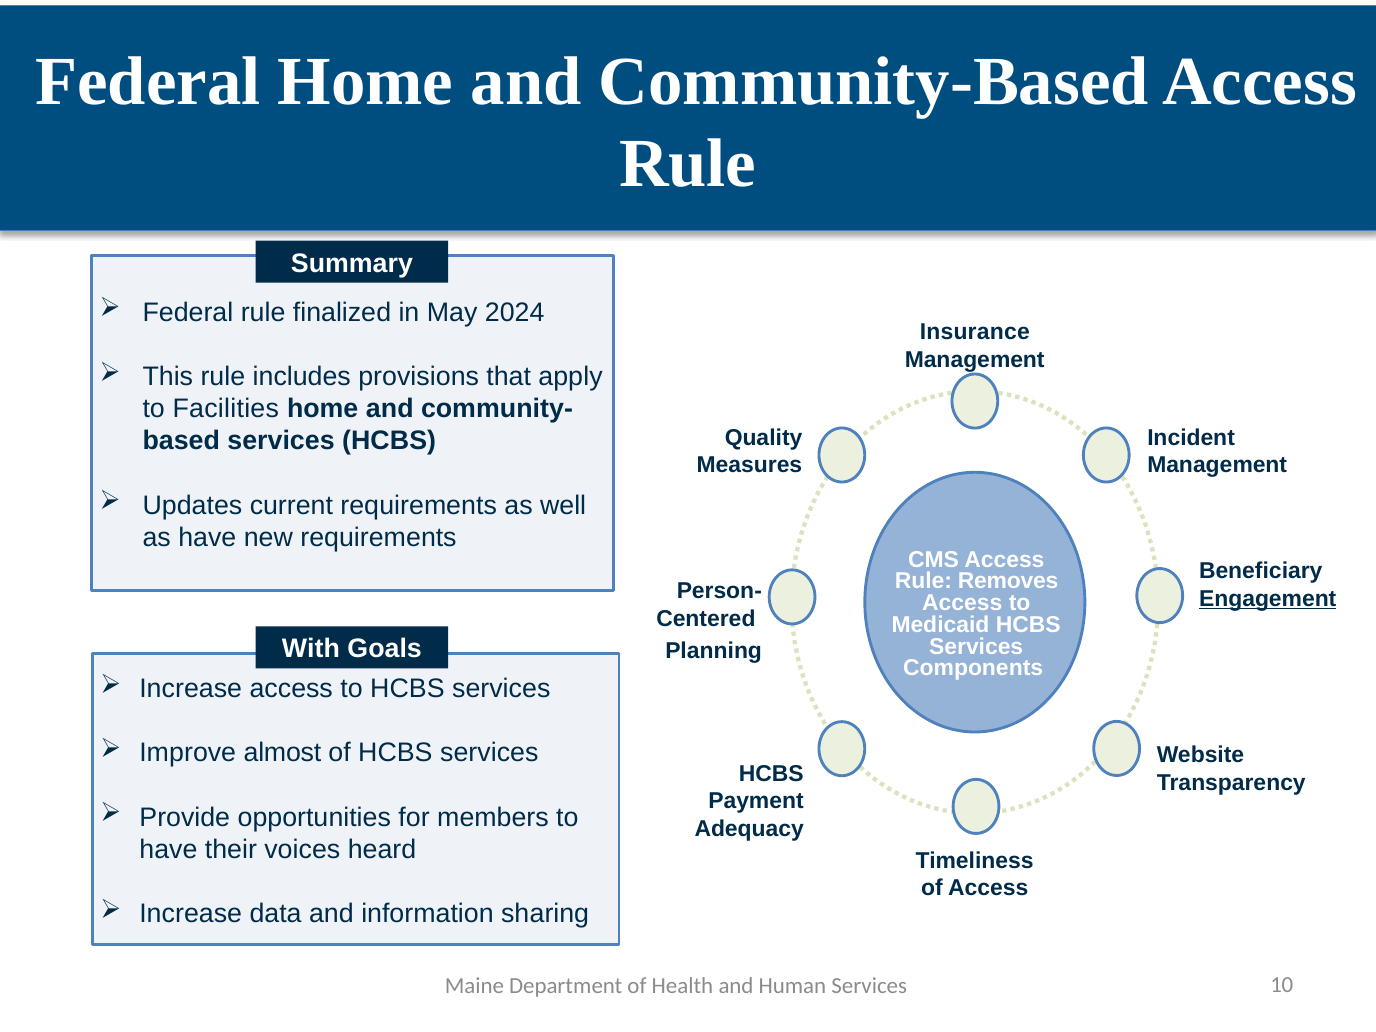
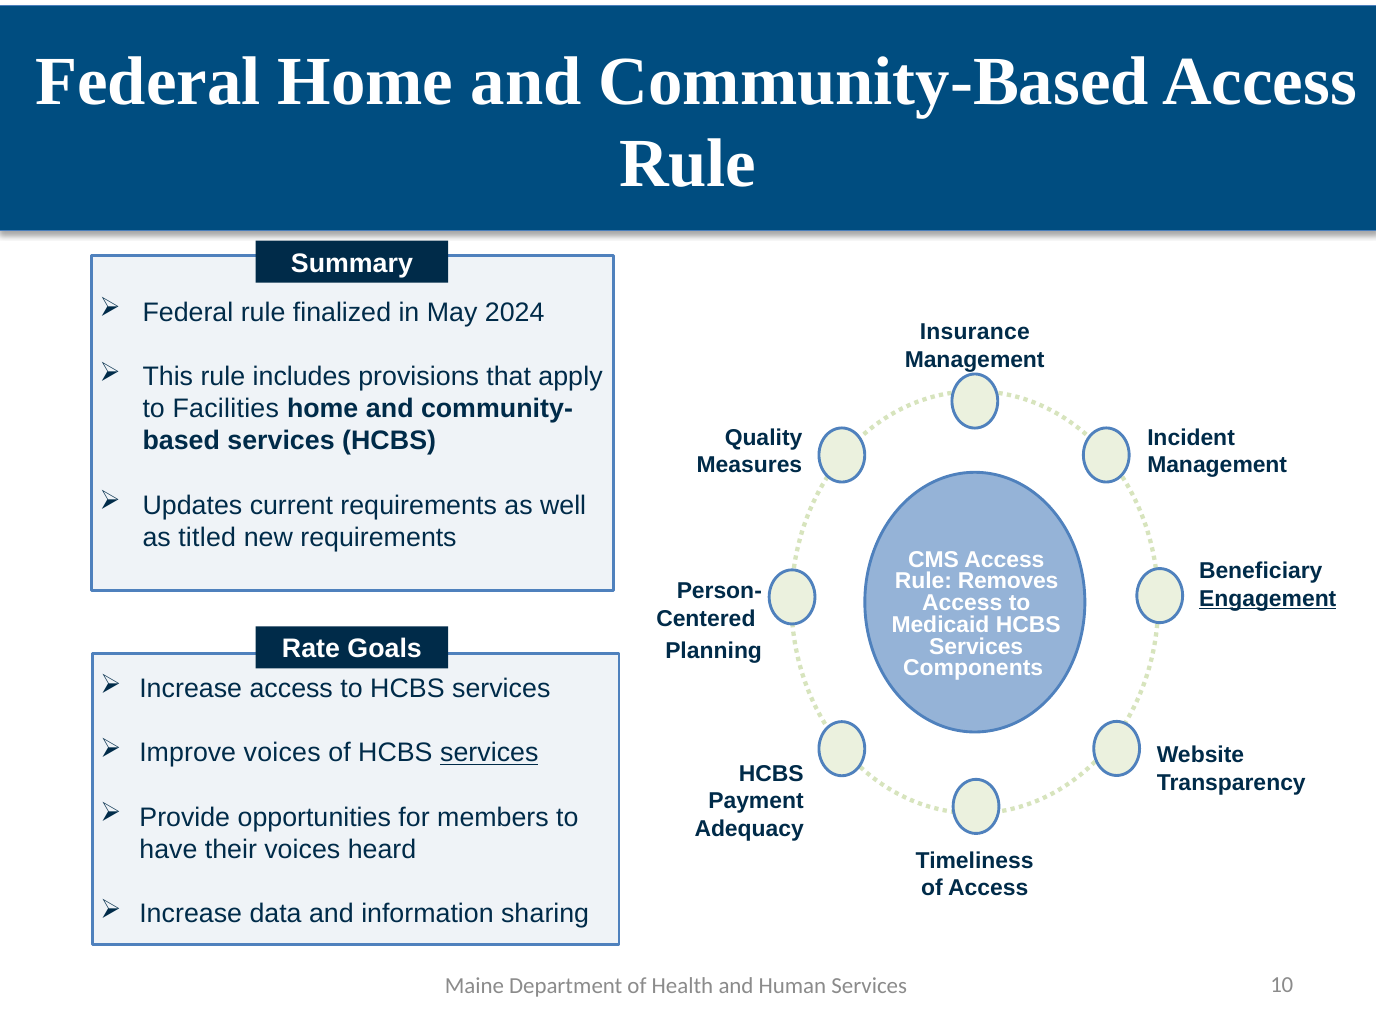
as have: have -> titled (207, 537)
With: With -> Rate (311, 649)
Improve almost: almost -> voices (282, 753)
services underline: none -> present (489, 753)
